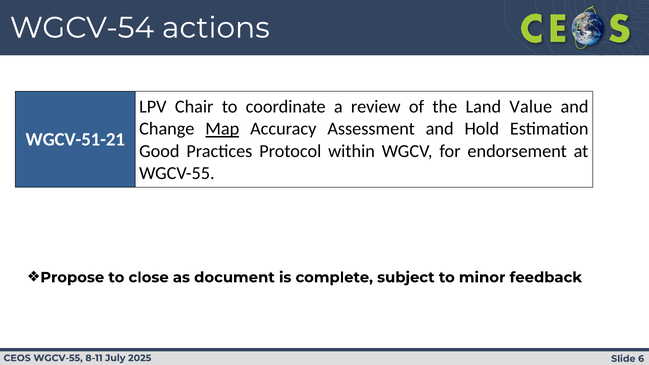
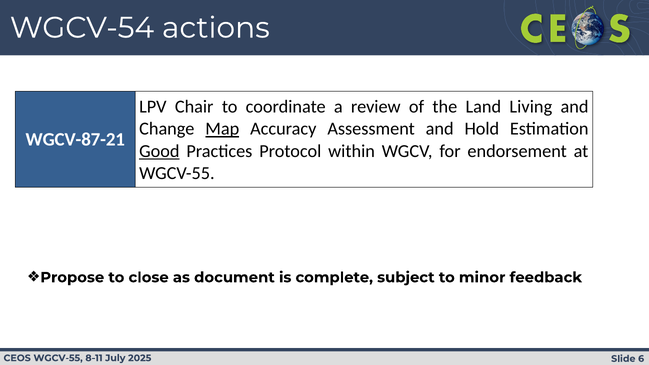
Value: Value -> Living (531, 107)
WGCV-51-21: WGCV-51-21 -> WGCV-87-21 (75, 139)
Good underline: none -> present (159, 151)
